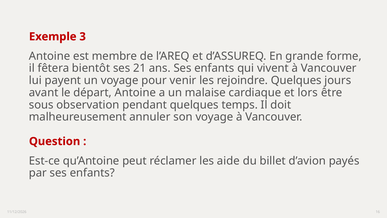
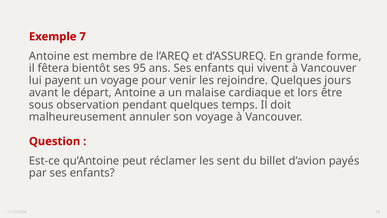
3: 3 -> 7 (83, 37)
21: 21 -> 95 (140, 68)
aide: aide -> sent (228, 161)
